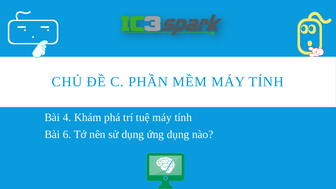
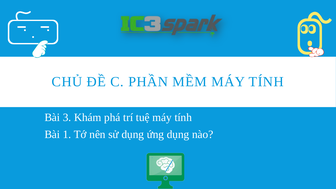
4: 4 -> 3 (67, 117)
6: 6 -> 1 (67, 134)
